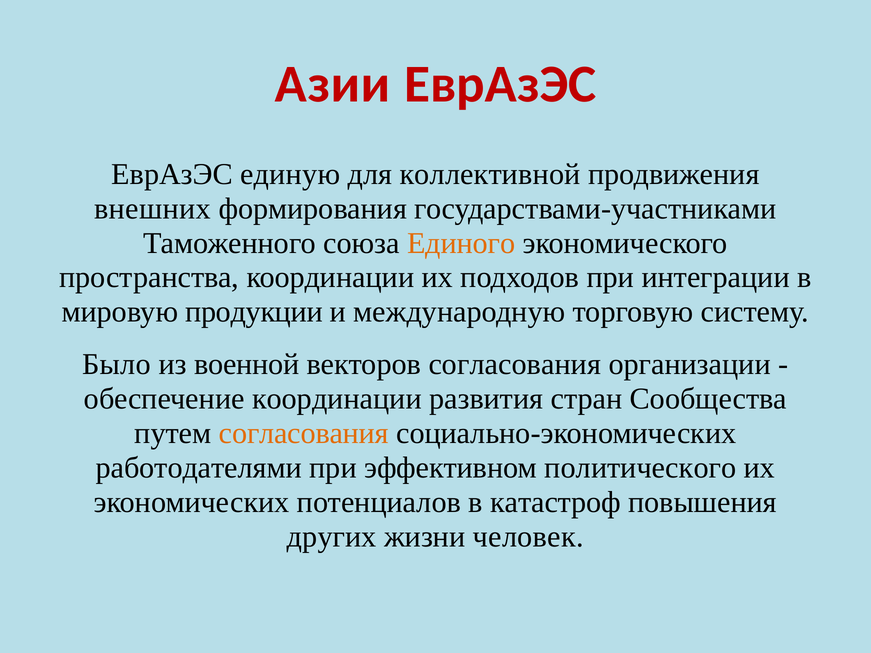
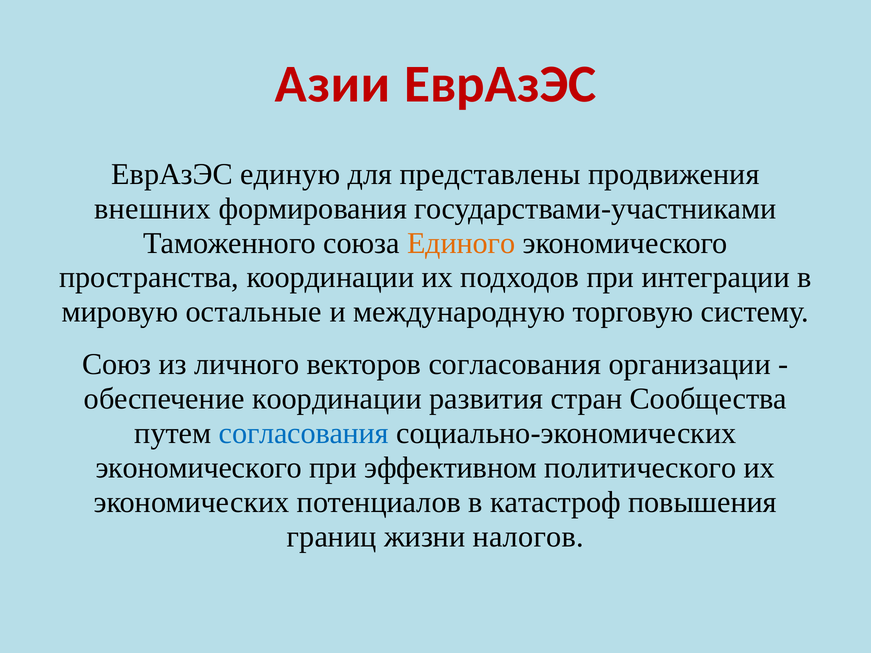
коллективной: коллективной -> представлены (490, 174)
продукции: продукции -> остальные (254, 312)
Было: Было -> Союз (117, 365)
военной: военной -> личного (247, 365)
согласования colour: orange -> blue (304, 433)
работодателями: работодателями -> экономического (199, 468)
других: других -> границ (332, 537)
человек: человек -> налогов (528, 537)
